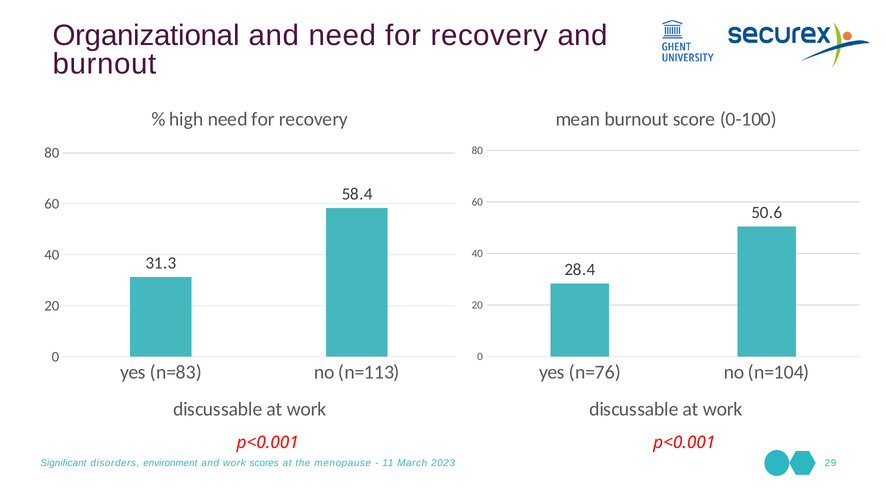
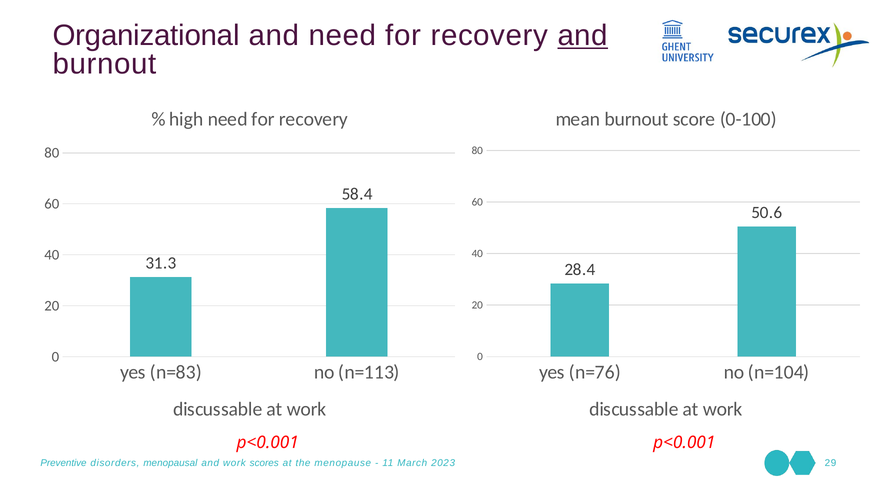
and underline: none -> present (583, 36)
Significant: Significant -> Preventive (63, 463)
environment: environment -> menopausal (170, 463)
